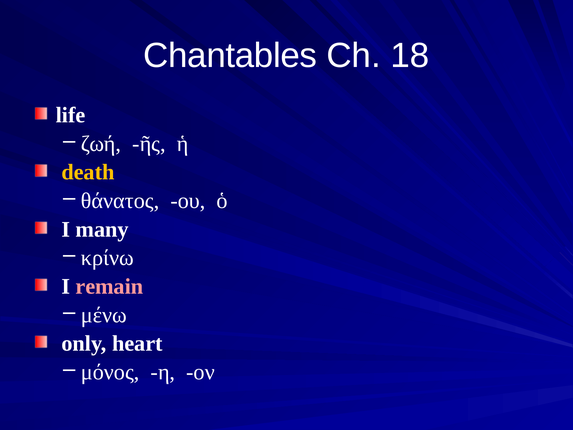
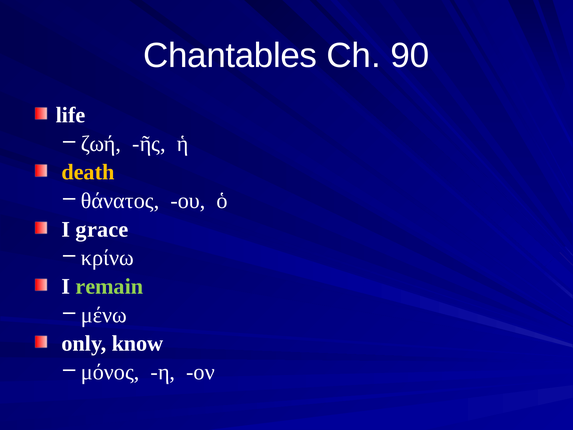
18: 18 -> 90 (410, 56)
many: many -> grace (102, 229)
remain colour: pink -> light green (109, 286)
heart: heart -> know (137, 343)
